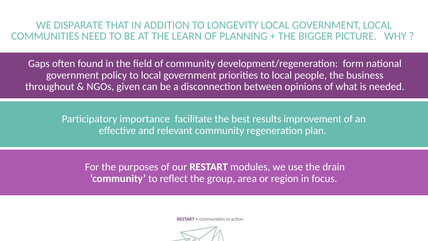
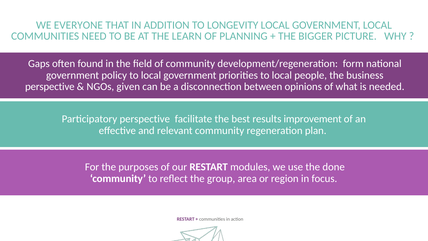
DISPARATE: DISPARATE -> EVERYONE (78, 25)
throughout: throughout -> perspective (50, 87)
Participatory importance: importance -> perspective (145, 119)
drain: drain -> done (334, 167)
